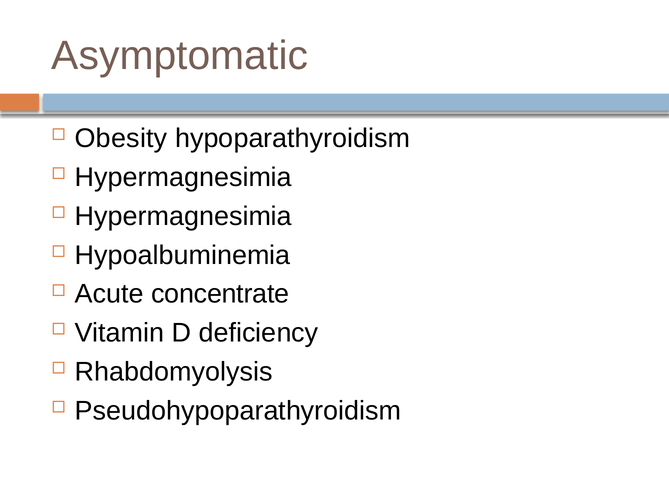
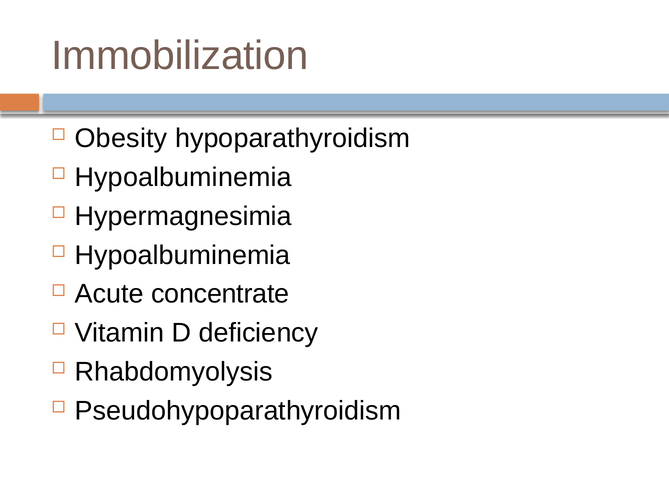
Asymptomatic: Asymptomatic -> Immobilization (180, 56)
Hypermagnesimia: Hypermagnesimia -> Hypoalbuminemia (183, 177)
